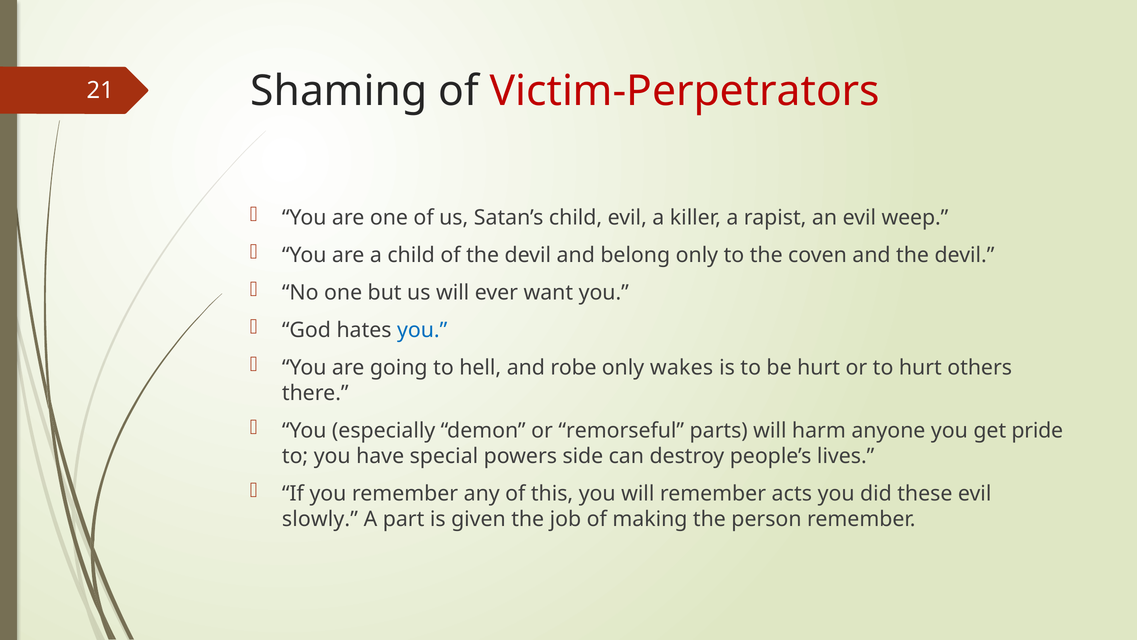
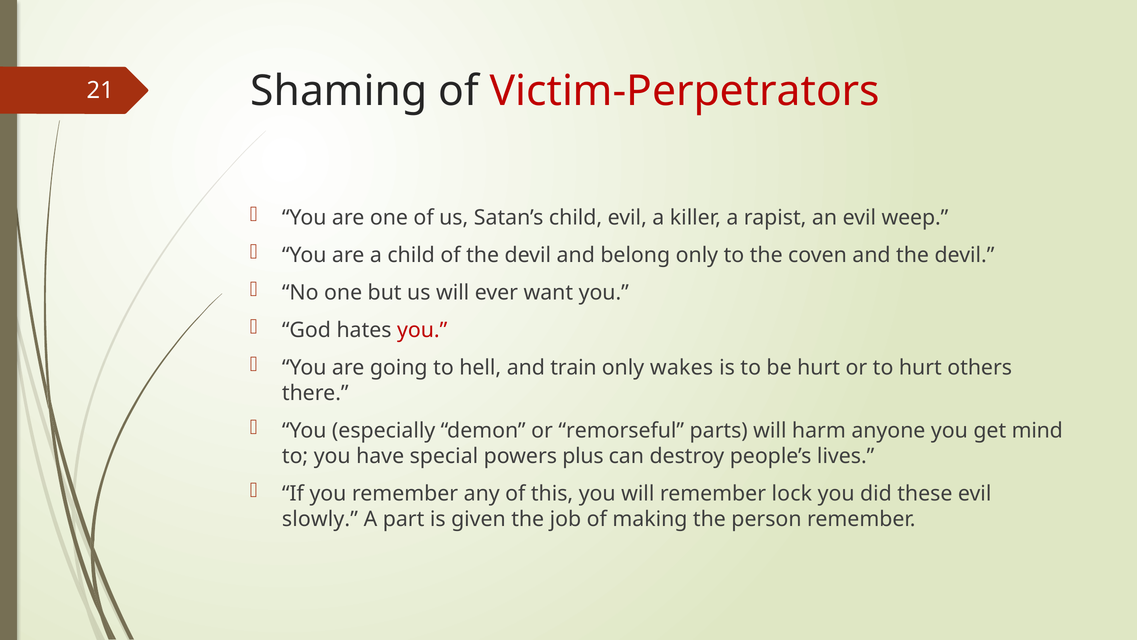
you colour: blue -> red (422, 330)
robe: robe -> train (573, 367)
pride: pride -> mind (1037, 430)
side: side -> plus (583, 456)
acts: acts -> lock (792, 493)
